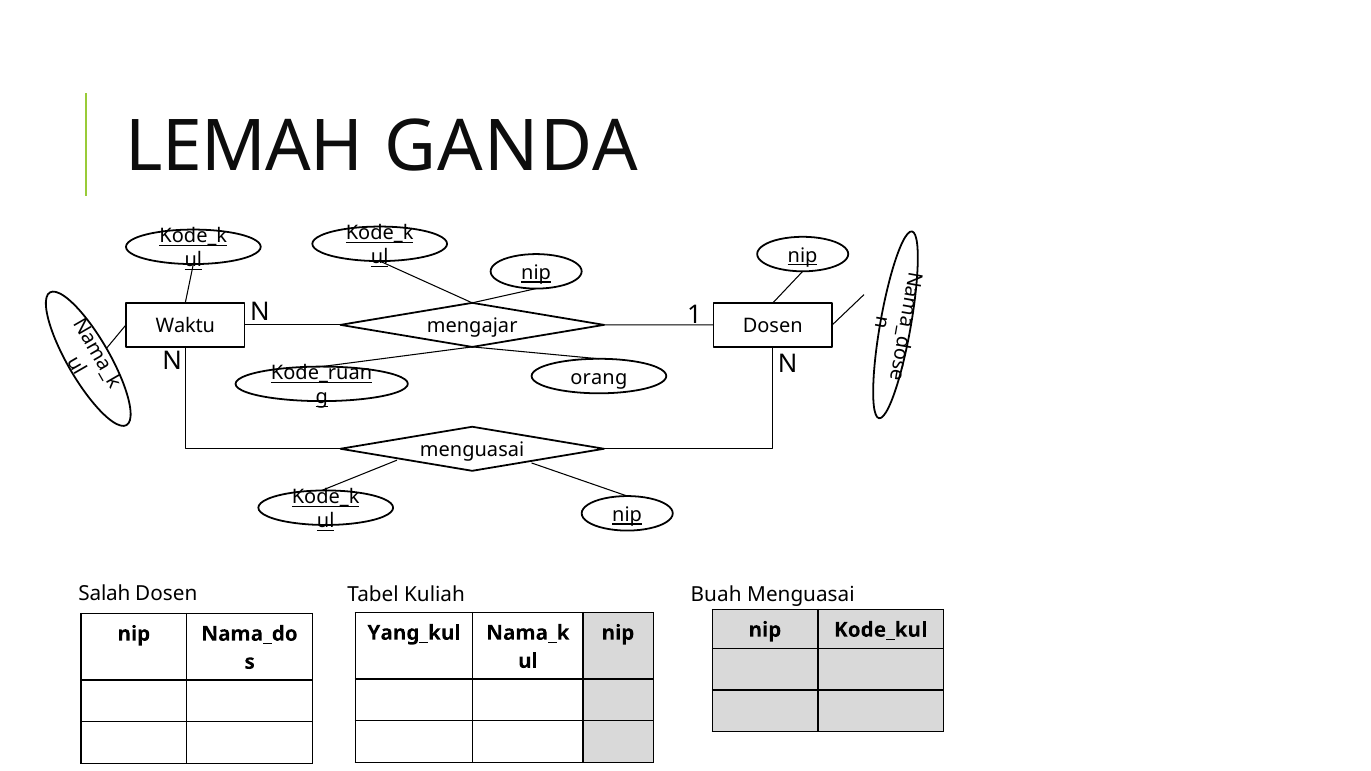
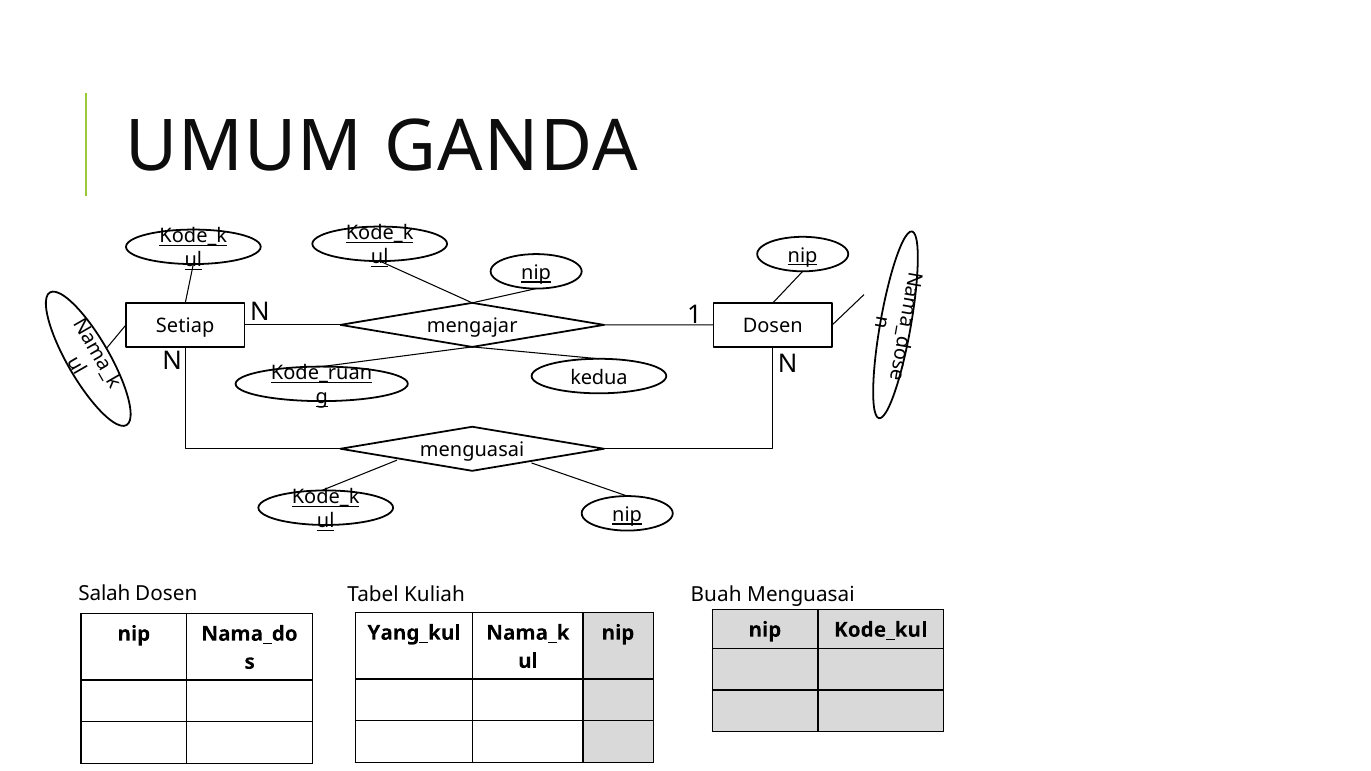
LEMAH: LEMAH -> UMUM (244, 147)
Waktu: Waktu -> Setiap (185, 326)
orang: orang -> kedua (599, 377)
